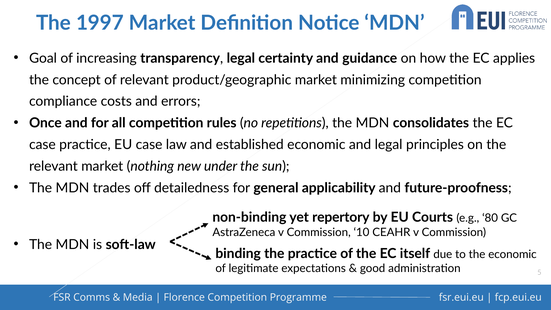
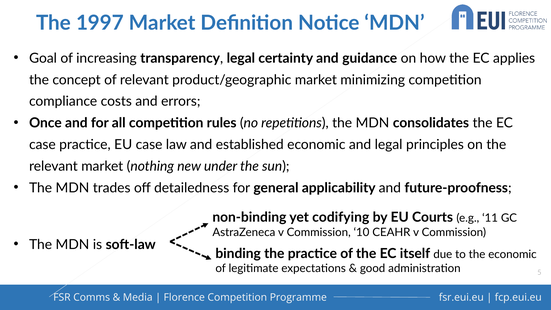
repertory: repertory -> codifying (341, 217)
80: 80 -> 11 (490, 218)
